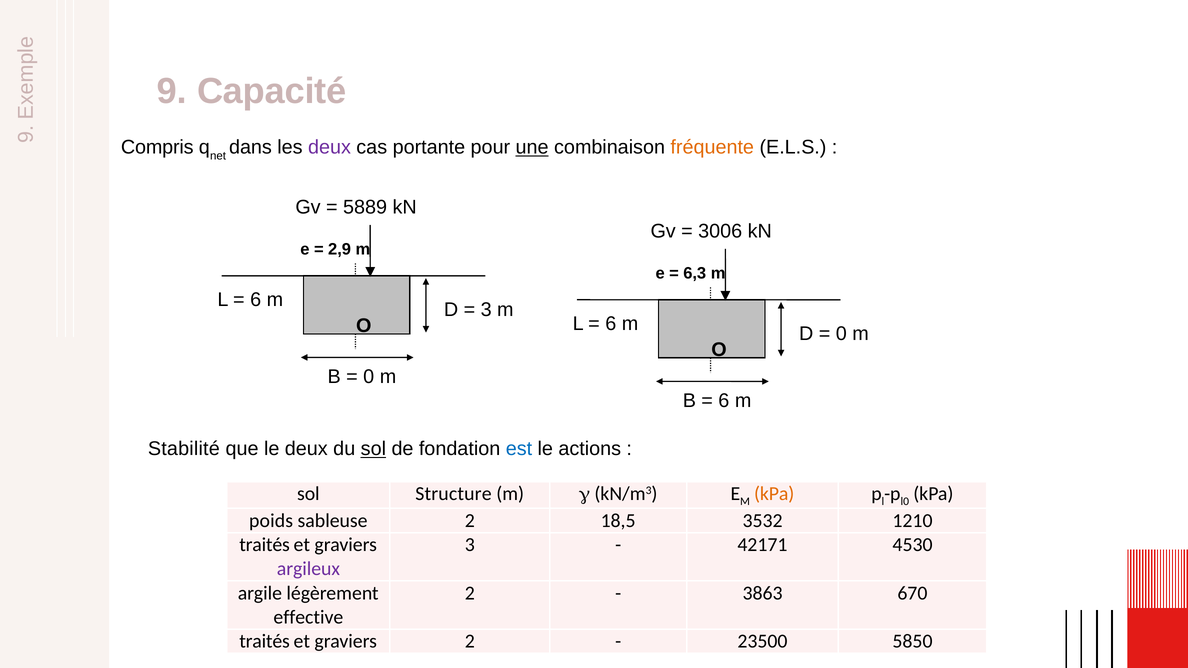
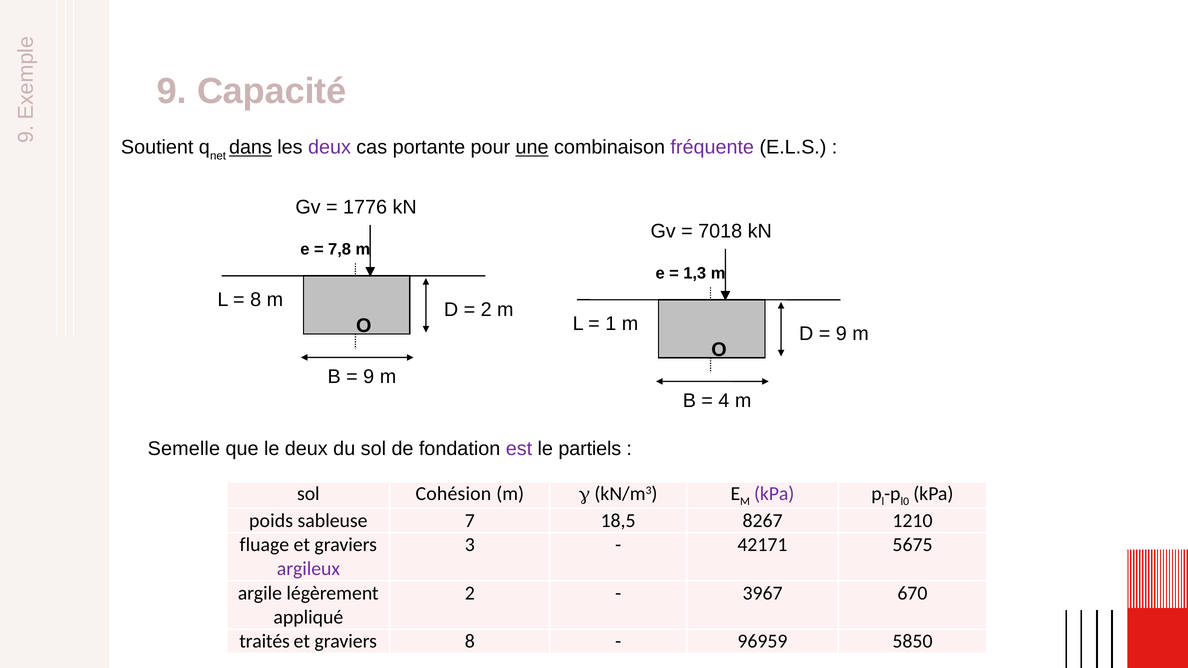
Compris: Compris -> Soutient (157, 147)
dans underline: none -> present (250, 147)
fréquente colour: orange -> purple (712, 147)
5889: 5889 -> 1776 (365, 207)
3006: 3006 -> 7018 (720, 231)
2,9: 2,9 -> 7,8 (340, 250)
6,3: 6,3 -> 1,3 (695, 273)
6: 6 -> 8 (256, 300)
3: 3 -> 2 (486, 310)
6: 6 -> 1 (611, 324)
0: 0 -> 9 (841, 334)
0: 0 -> 9 (369, 377)
6: 6 -> 4 (724, 401)
Stabilité: Stabilité -> Semelle (184, 449)
sol underline: present -> none (373, 449)
est colour: blue -> purple (519, 449)
actions: actions -> partiels (590, 449)
Structure: Structure -> Cohésion (453, 494)
kPa colour: orange -> purple (774, 494)
sableuse 2: 2 -> 7 (470, 521)
3532: 3532 -> 8267 (763, 521)
traités: traités -> fluage (264, 545)
4530: 4530 -> 5675 (913, 545)
3863: 3863 -> 3967 (763, 593)
effective: effective -> appliqué (308, 617)
graviers 2: 2 -> 8 (470, 642)
23500: 23500 -> 96959 (762, 642)
